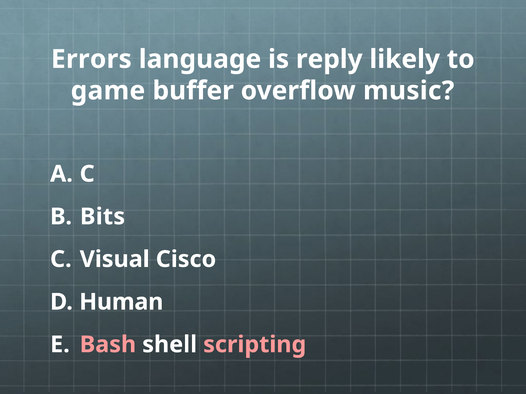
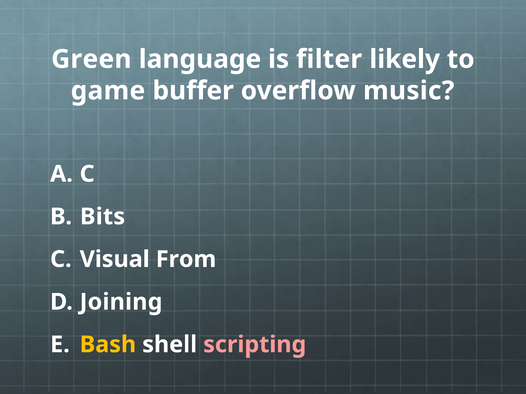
Errors: Errors -> Green (91, 59)
reply: reply -> filter (329, 59)
Cisco: Cisco -> From (186, 260)
Human: Human -> Joining (121, 302)
Bash colour: pink -> yellow (108, 345)
